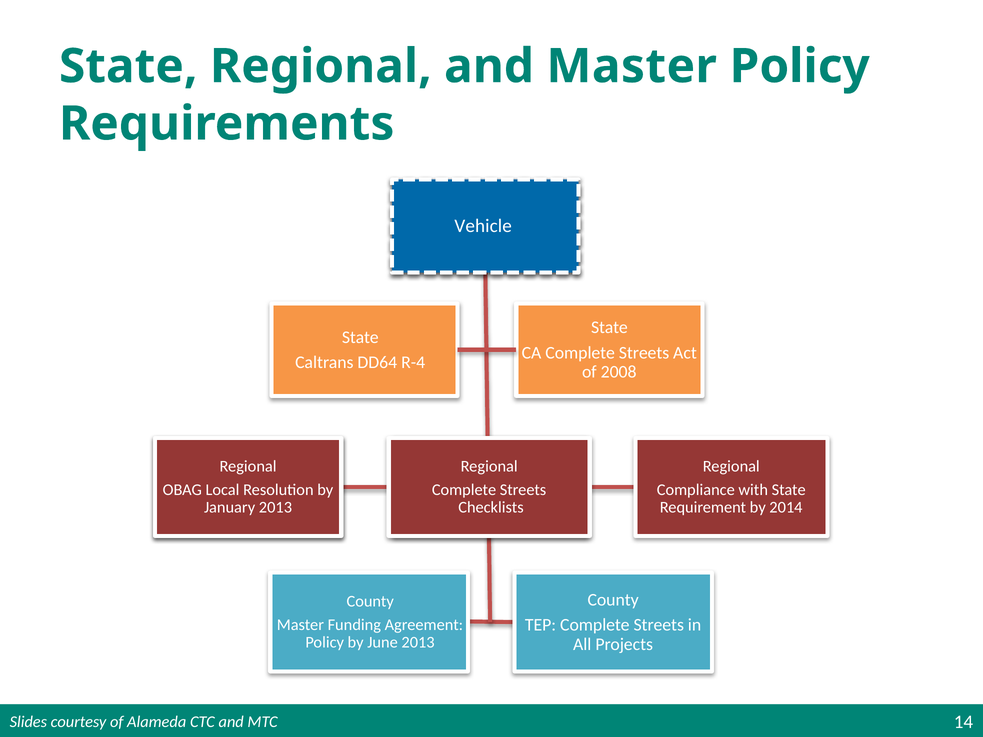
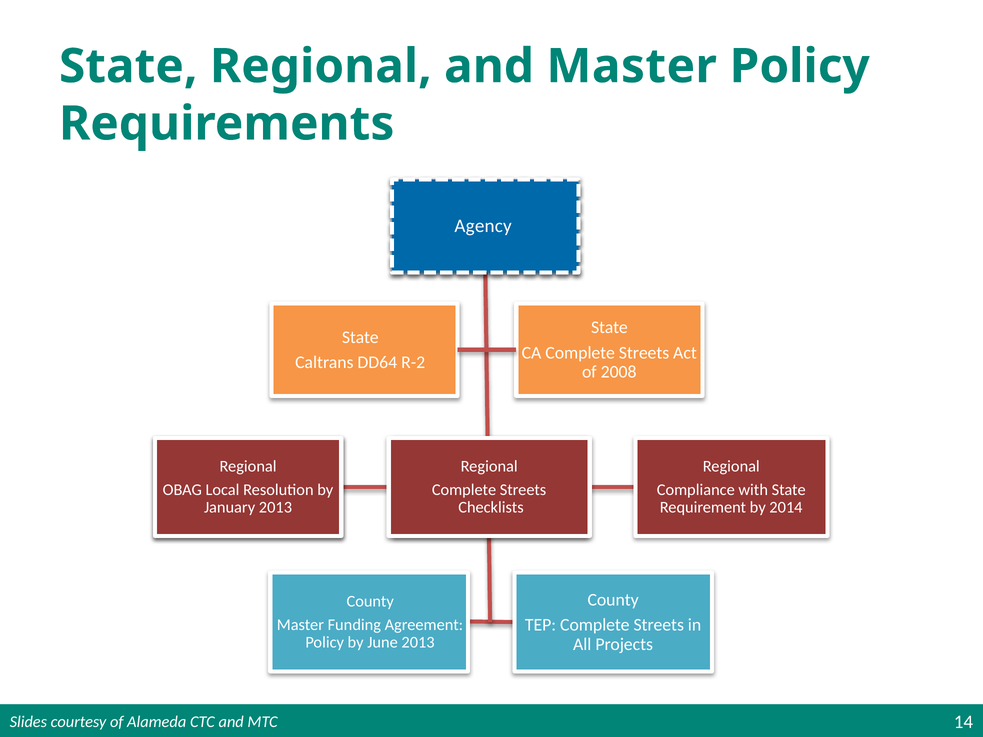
Vehicle: Vehicle -> Agency (483, 226)
R-4: R-4 -> R-2 (413, 363)
